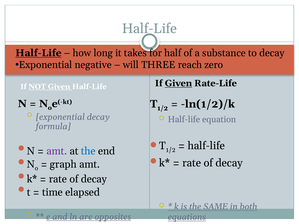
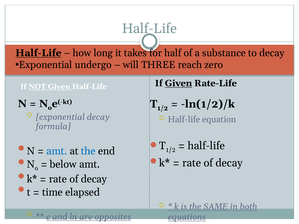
negative: negative -> undergo (93, 65)
amt colour: purple -> blue (57, 151)
graph: graph -> below (63, 164)
